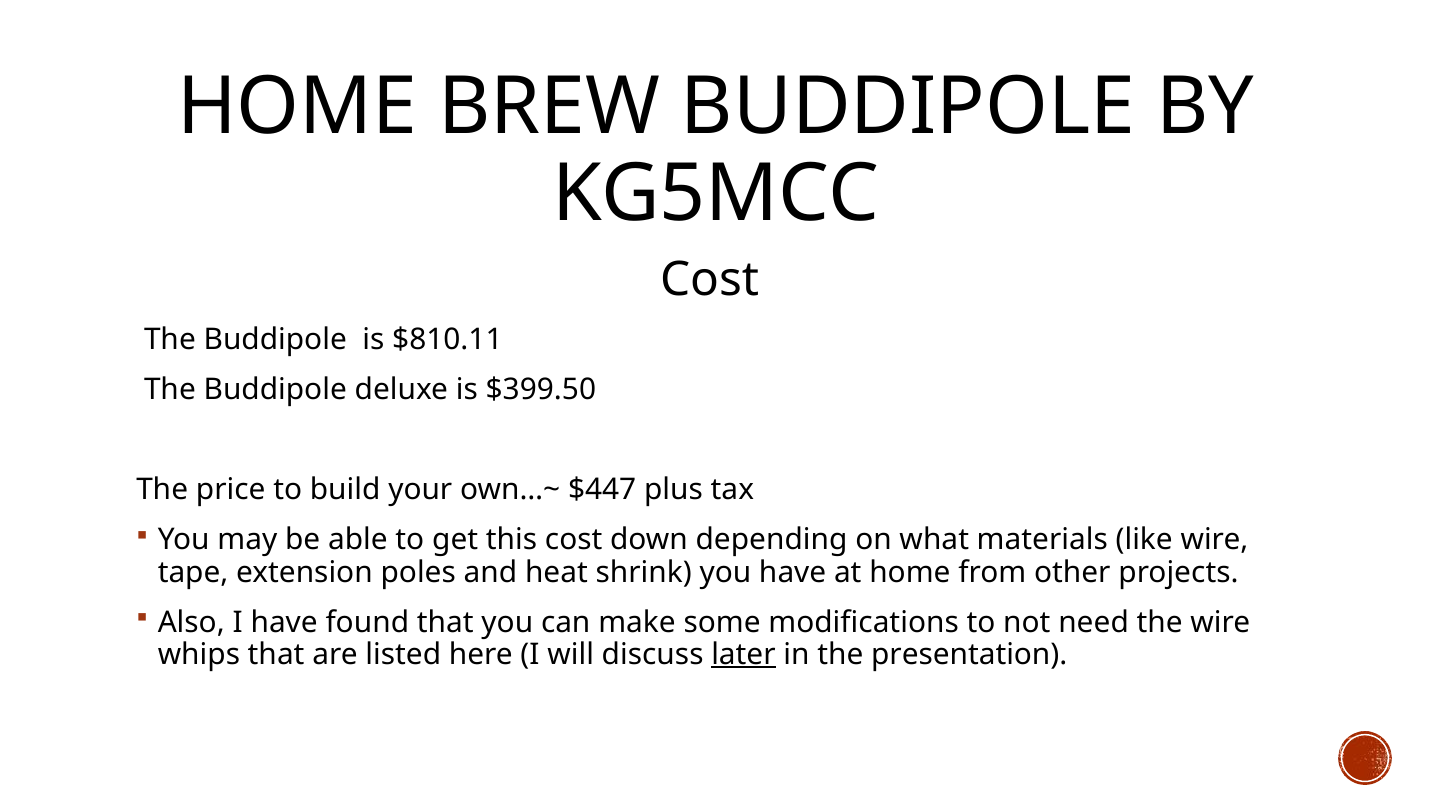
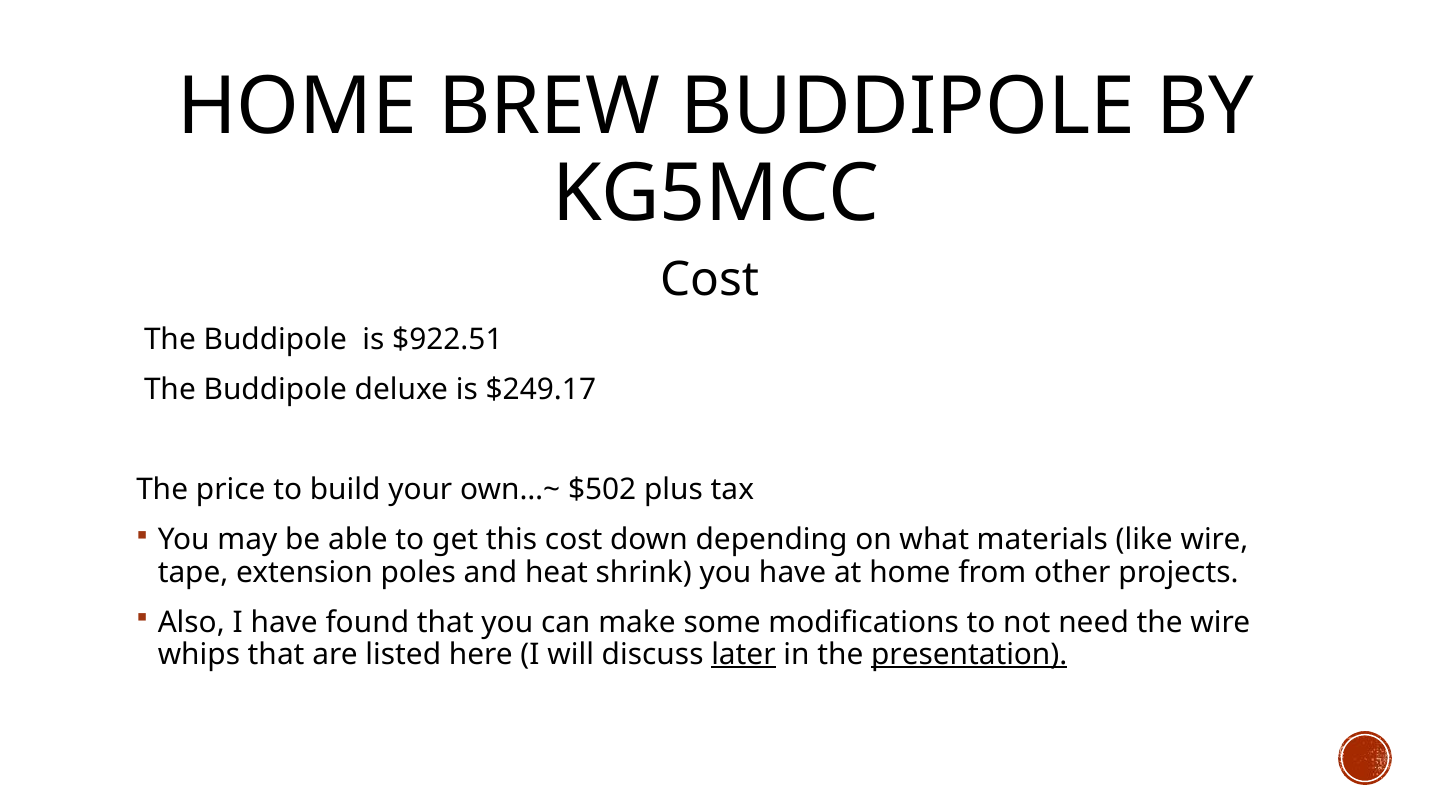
$810.11: $810.11 -> $922.51 (447, 340)
$399.50: $399.50 -> $249.17 (541, 390)
$447: $447 -> $502 (602, 490)
presentation underline: none -> present (969, 654)
